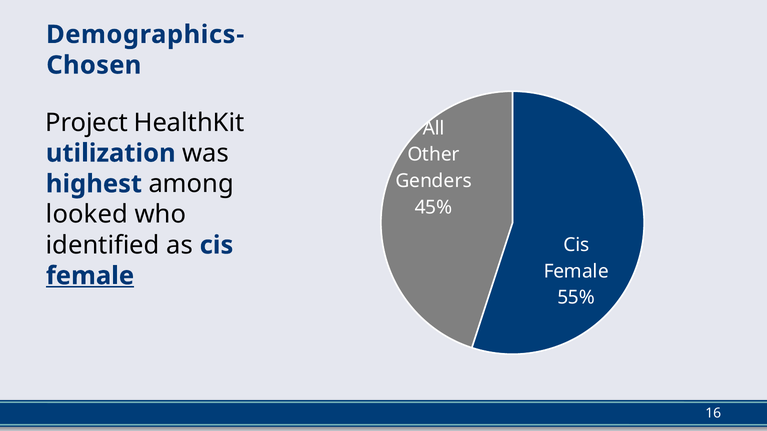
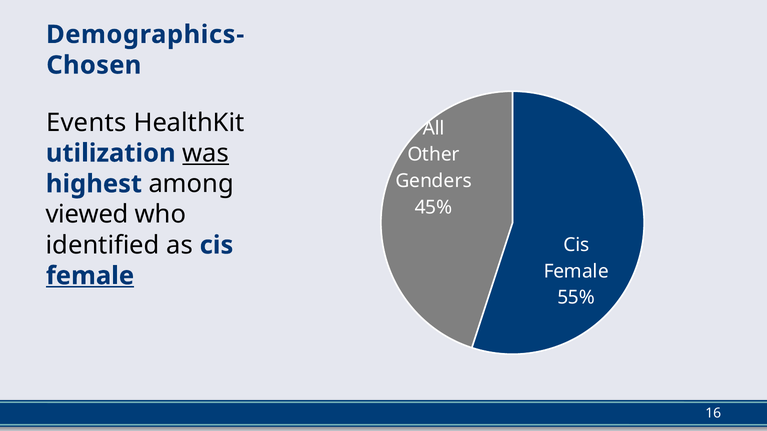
Project: Project -> Events (86, 123)
was underline: none -> present (206, 153)
looked: looked -> viewed (87, 215)
